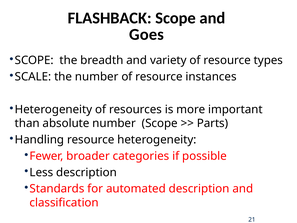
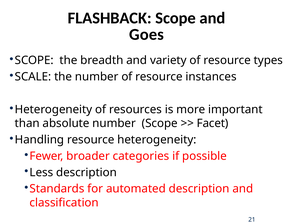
Parts: Parts -> Facet (213, 123)
